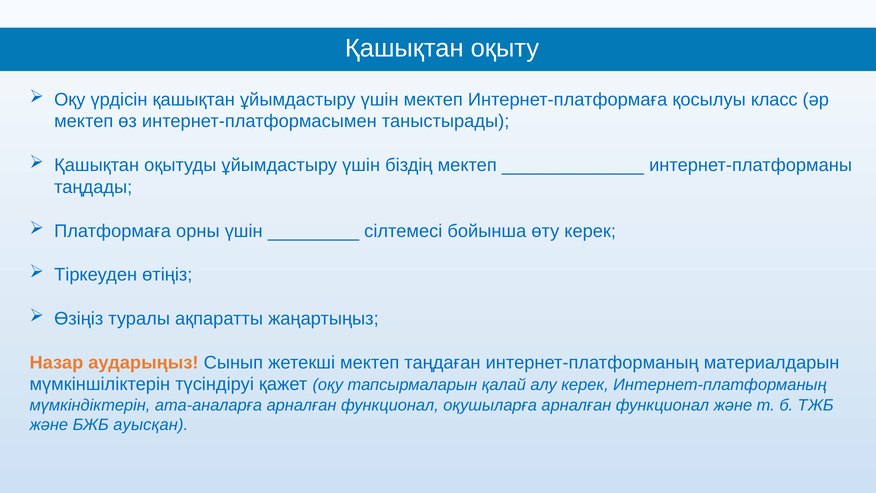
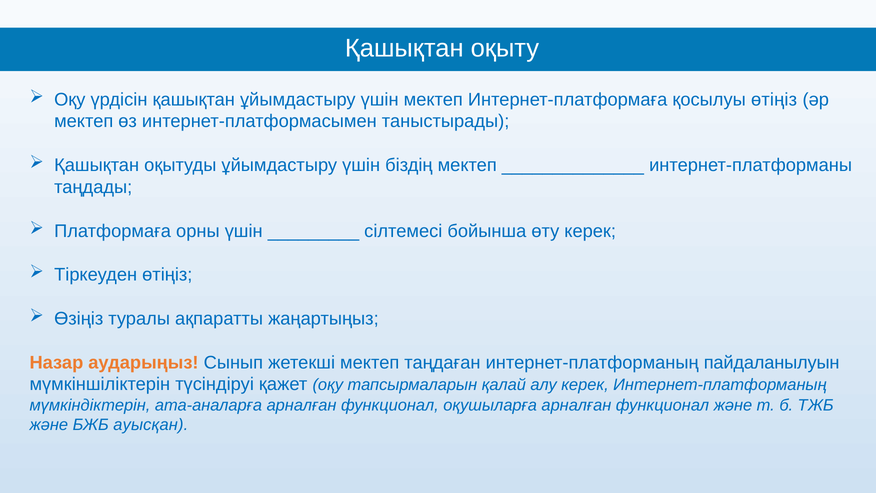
қосылуы класс: класс -> өтіңіз (774, 99)
материалдарын: материалдарын -> пайдаланылуын (772, 362)
